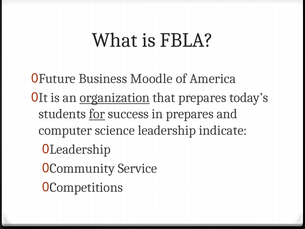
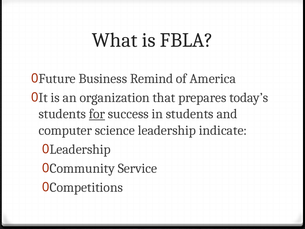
Moodle: Moodle -> Remind (152, 79)
organization underline: present -> none (115, 98)
in prepares: prepares -> students (190, 114)
